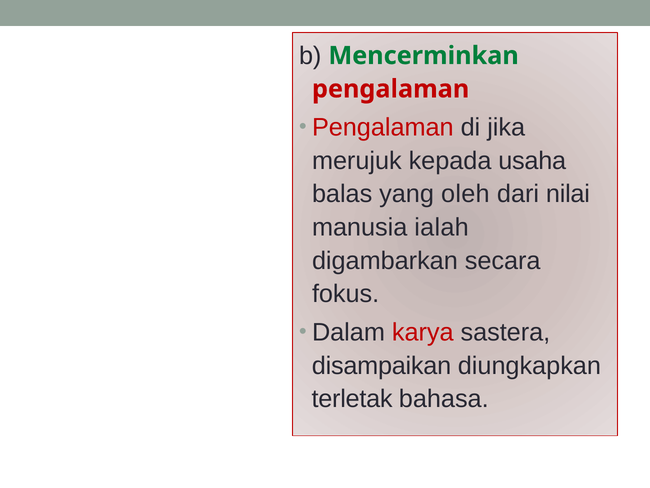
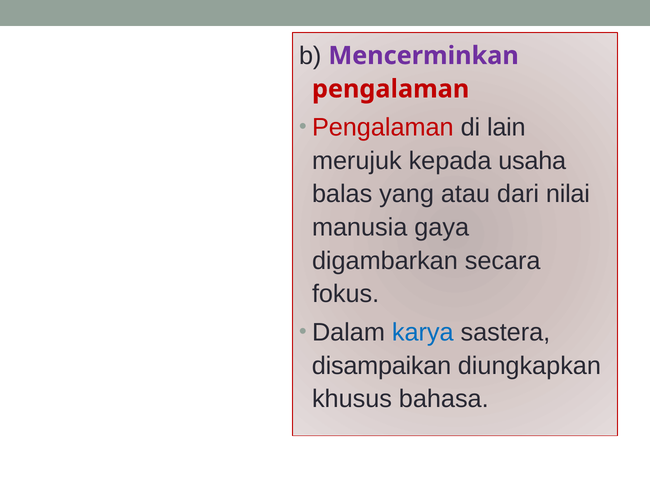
Mencerminkan colour: green -> purple (424, 56)
jika: jika -> lain (506, 127)
oleh: oleh -> atau (465, 194)
ialah: ialah -> gaya (442, 227)
karya colour: red -> blue (423, 332)
terletak: terletak -> khusus (352, 399)
